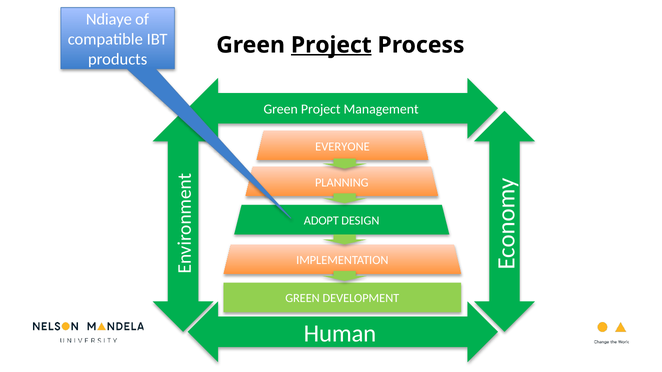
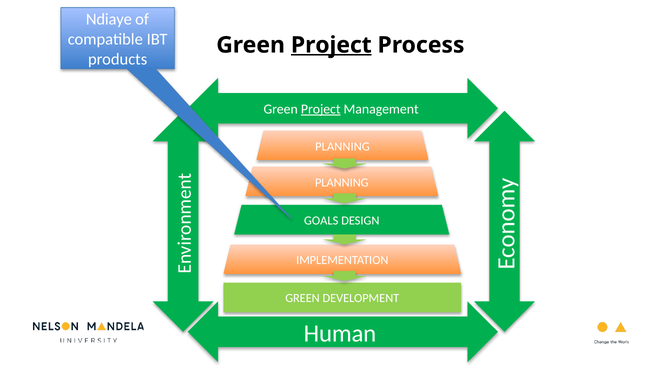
Project underline: none -> present (321, 109)
EVERYONE: EVERYONE -> PLANNING (342, 147)
ADOPT: ADOPT -> GOALS (321, 221)
